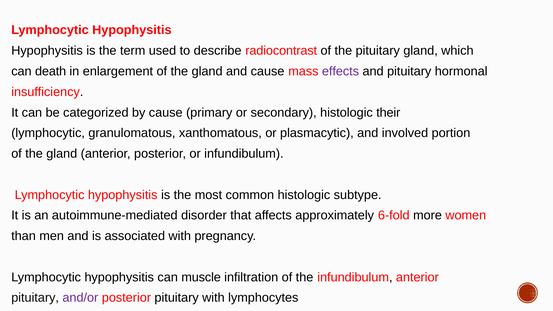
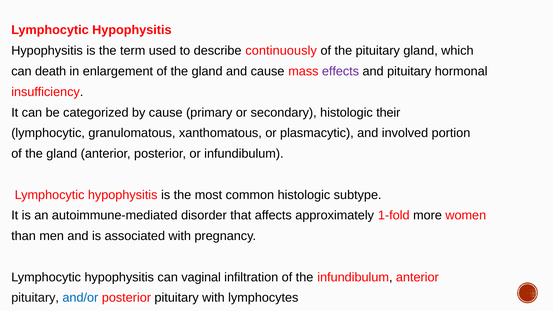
radiocontrast: radiocontrast -> continuously (281, 51)
6-fold: 6-fold -> 1-fold (394, 215)
muscle: muscle -> vaginal (201, 277)
and/or colour: purple -> blue (80, 298)
